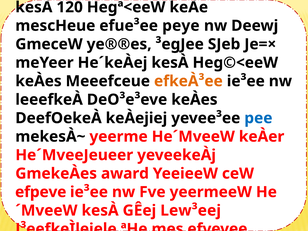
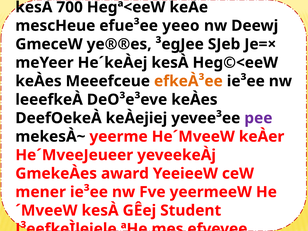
120: 120 -> 700 (70, 7)
peye: peye -> yeeo (181, 26)
pee colour: blue -> purple (258, 118)
efpeve: efpeve -> mener (41, 192)
Lew³eej: Lew³eej -> Student (191, 210)
